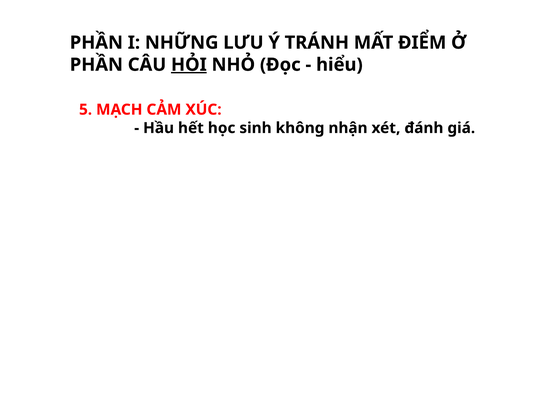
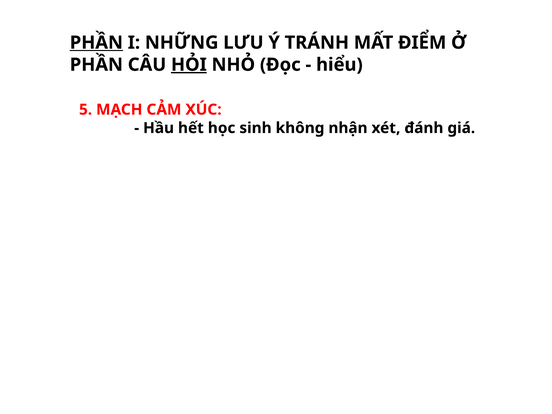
PHẦN underline: none -> present (96, 43)
